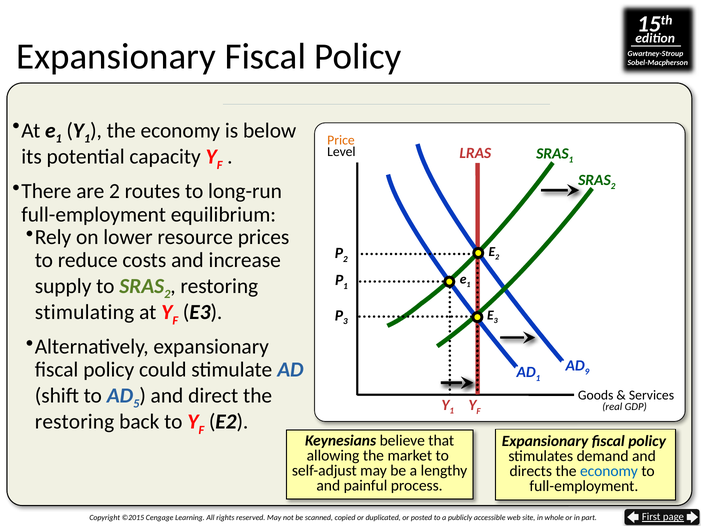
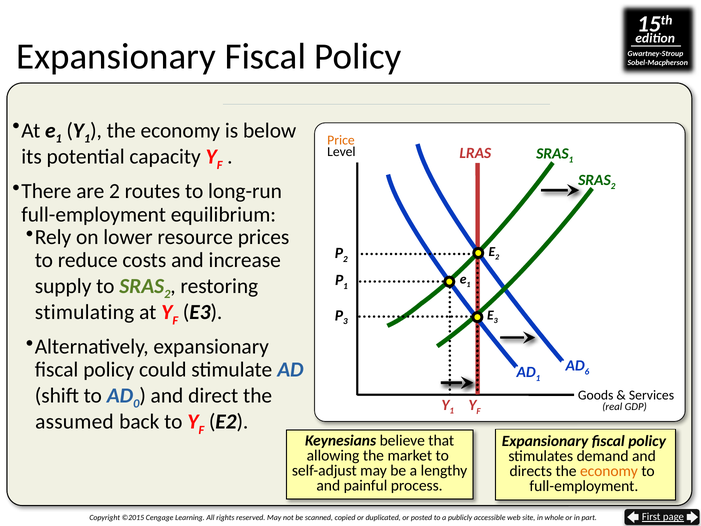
9: 9 -> 6 (587, 372)
5: 5 -> 0 (136, 404)
restoring: restoring -> assumed (74, 422)
economy colour: blue -> orange (609, 471)
